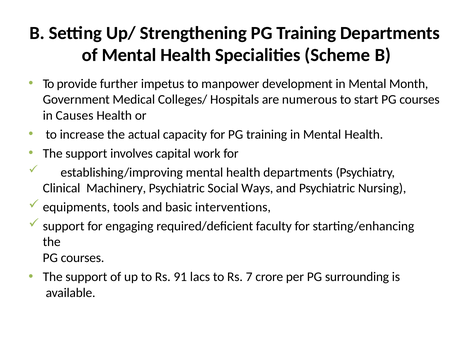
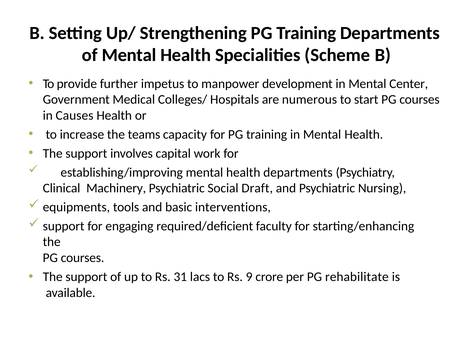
Month: Month -> Center (409, 84)
actual: actual -> teams (144, 134)
Ways: Ways -> Draft (257, 188)
91: 91 -> 31 (180, 277)
7: 7 -> 9 (249, 277)
surrounding: surrounding -> rehabilitate (357, 277)
